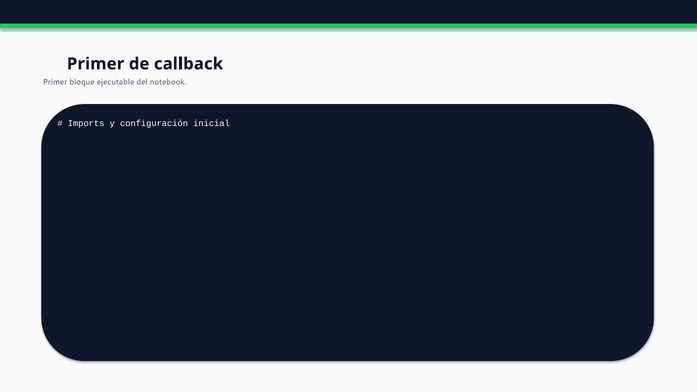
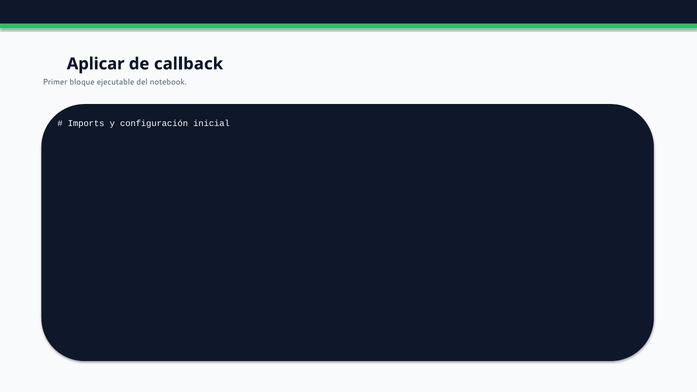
Primer: Primer -> Aplicar (96, 64)
